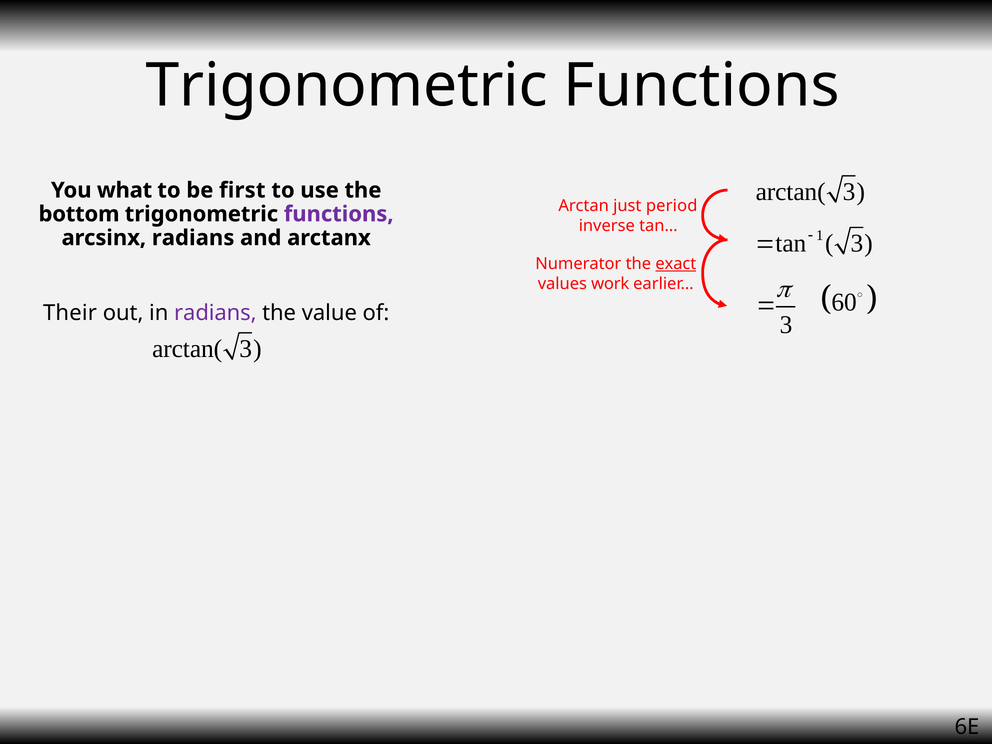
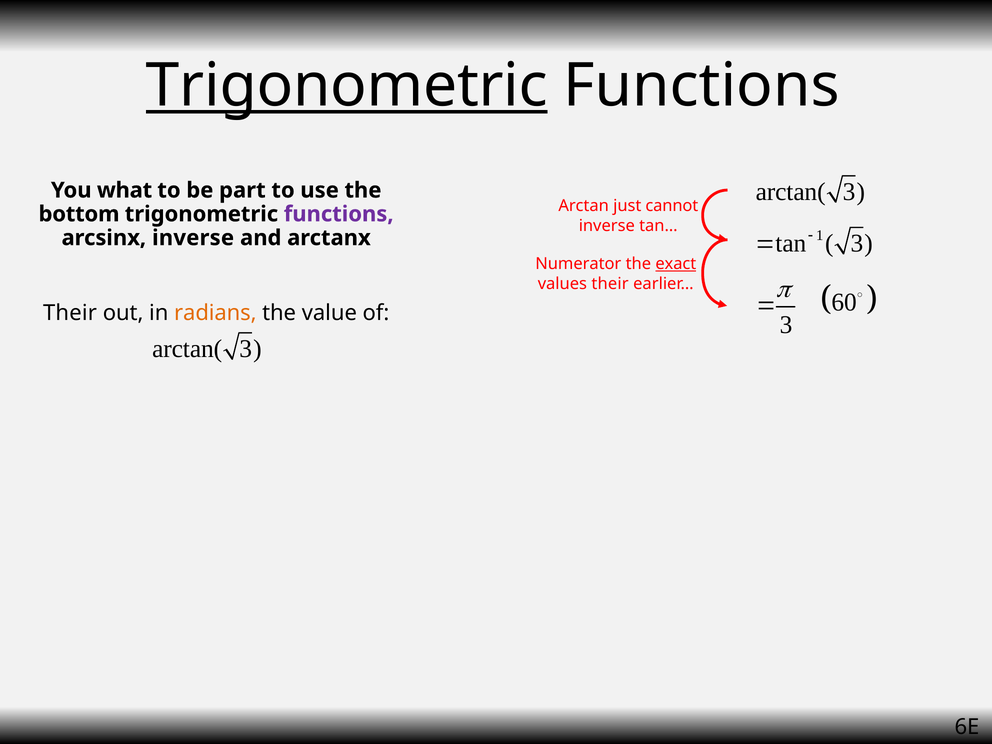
Trigonometric underline: none -> present (347, 86)
first: first -> part (242, 190)
period: period -> cannot (672, 206)
arcsinx radians: radians -> inverse (193, 238)
values work: work -> their (610, 284)
radians colour: purple -> orange (215, 313)
